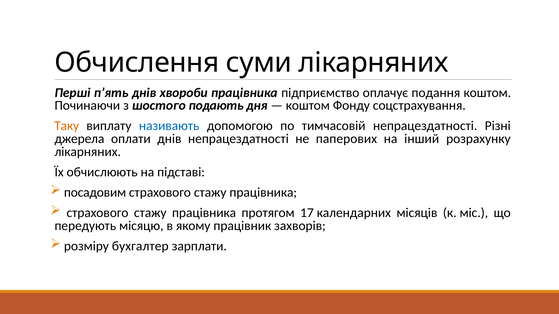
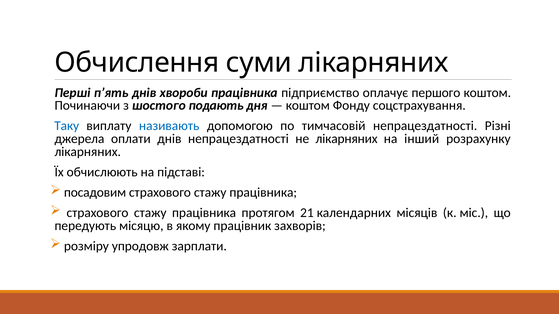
подання: подання -> першого (436, 93)
Таку colour: orange -> blue (67, 126)
не паперових: паперових -> лікарняних (347, 139)
17: 17 -> 21 (307, 213)
бухгалтер: бухгалтер -> упродовж (140, 246)
